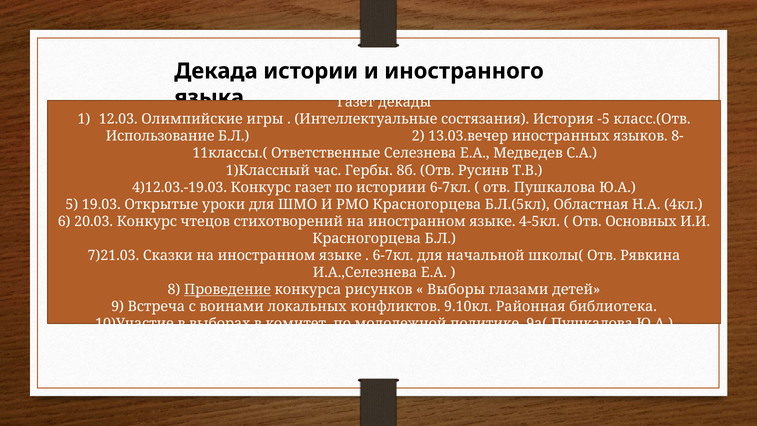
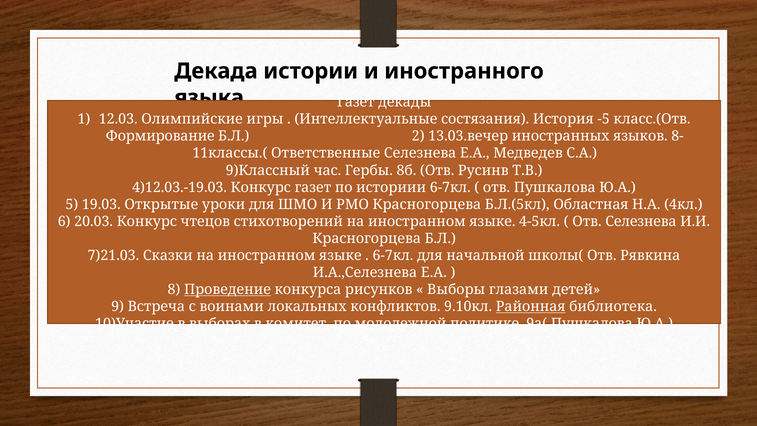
Использование: Использование -> Формирование (160, 136)
1)Классный: 1)Классный -> 9)Классный (268, 170)
Отв Основных: Основных -> Селезнева (641, 221)
Районная underline: none -> present (531, 307)
